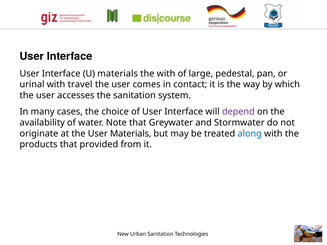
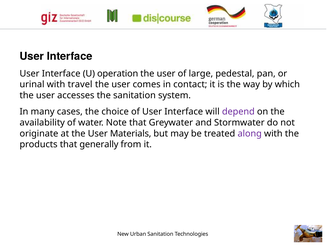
U materials: materials -> operation (118, 74)
with: with -> user (166, 74)
along colour: blue -> purple (250, 134)
provided: provided -> generally (99, 145)
